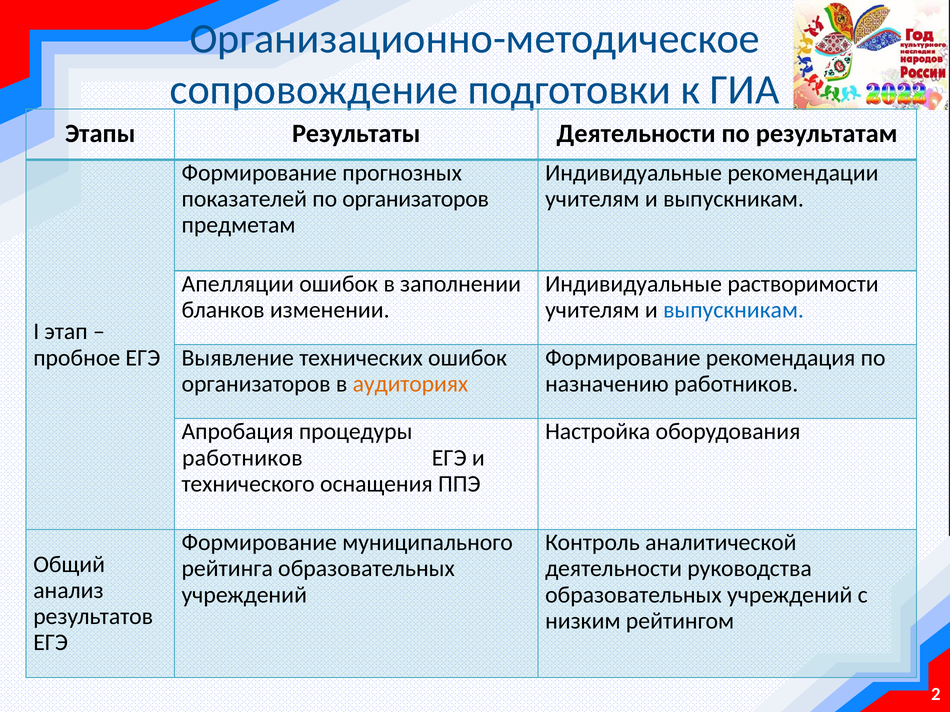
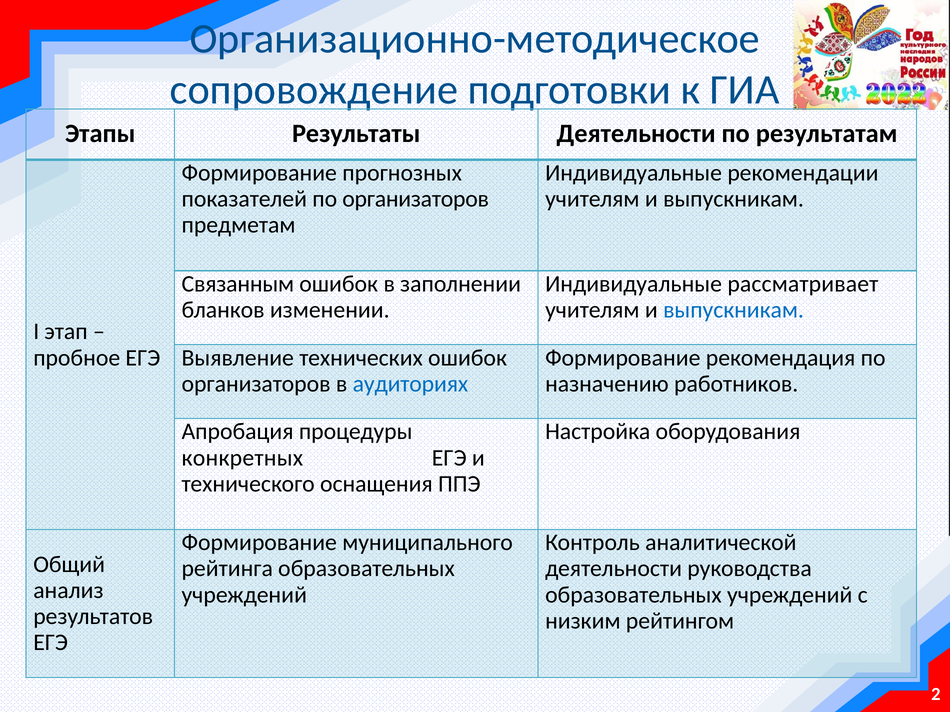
Апелляции: Апелляции -> Связанным (238, 284)
растворимости: растворимости -> рассматривает (803, 284)
аудиториях colour: orange -> blue (410, 384)
работников: работников -> конкретных (242, 458)
